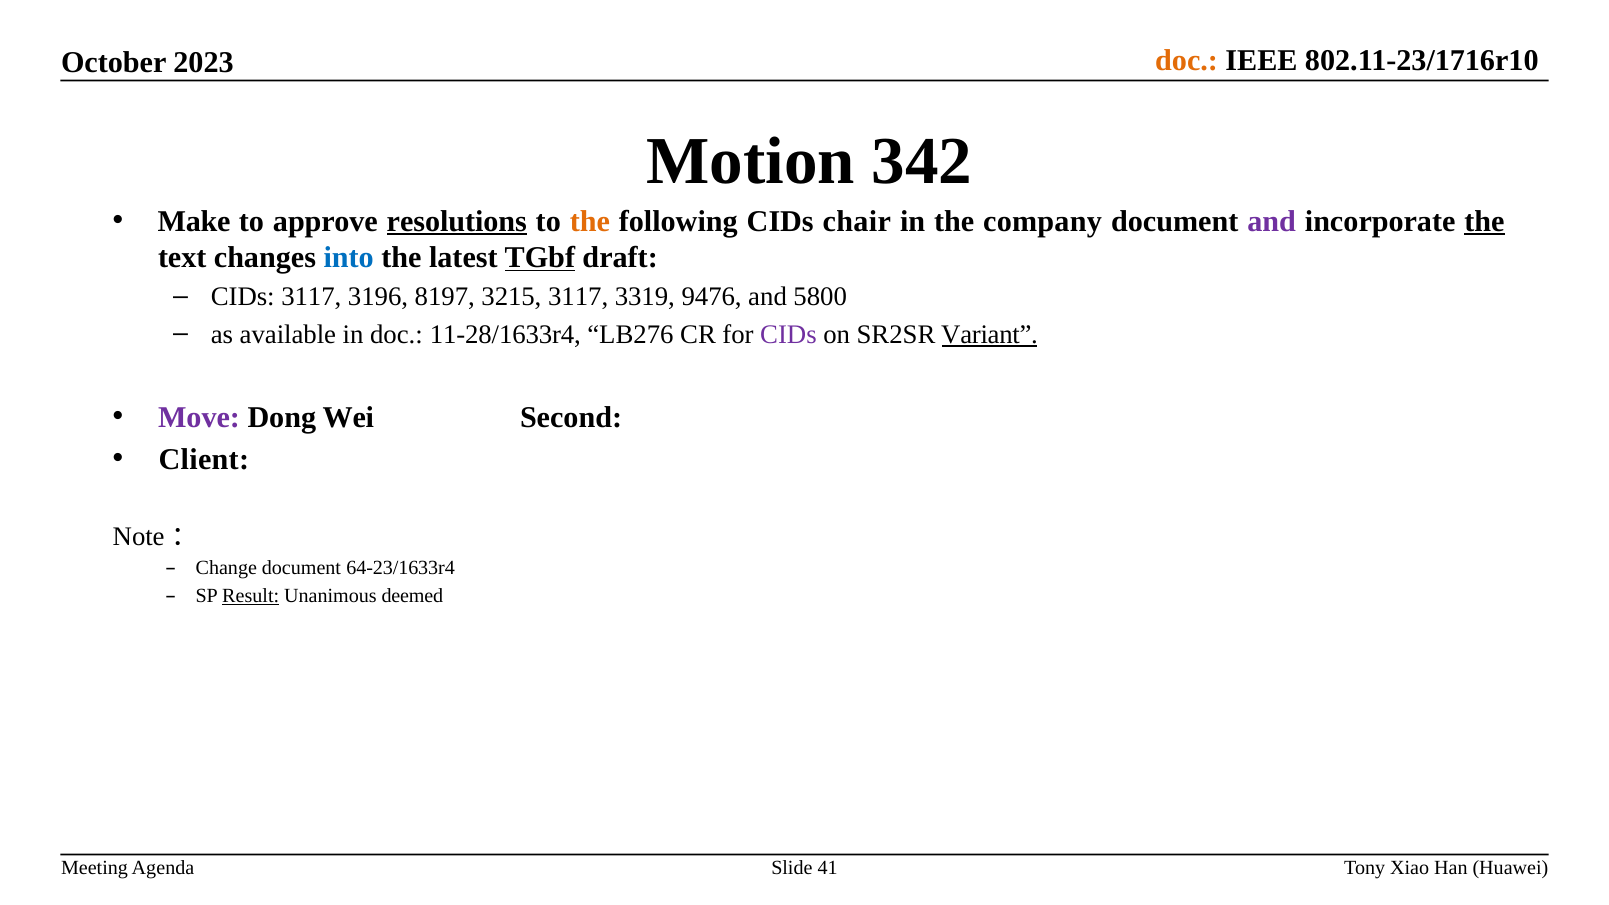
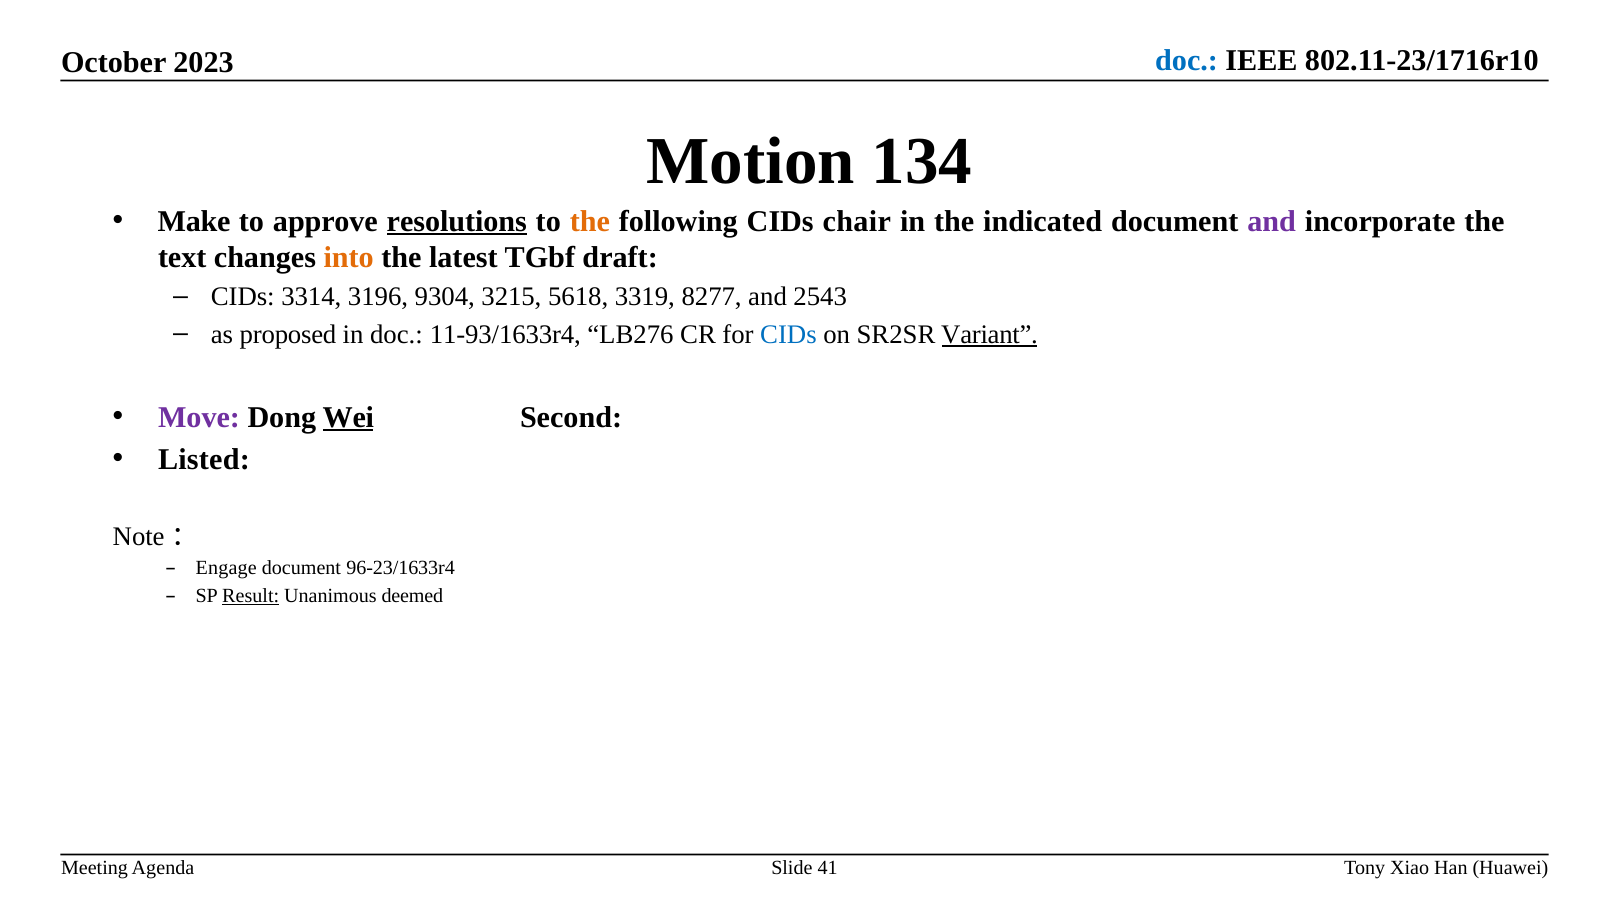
doc colour: orange -> blue (1187, 61)
342: 342 -> 134 (922, 162)
company: company -> indicated (1043, 221)
the underline: present -> none (1484, 221)
into colour: blue -> orange (349, 258)
TGbf underline: present -> none (540, 258)
CIDs 3117: 3117 -> 3314 (311, 297)
8197: 8197 -> 9304 (445, 297)
3215 3117: 3117 -> 5618 (578, 297)
9476: 9476 -> 8277 (712, 297)
5800: 5800 -> 2543 (820, 297)
available: available -> proposed (288, 334)
11-28/1633r4: 11-28/1633r4 -> 11-93/1633r4 (505, 334)
CIDs colour: purple -> blue (788, 334)
Wei underline: none -> present (348, 417)
Client: Client -> Listed (204, 459)
Change: Change -> Engage (226, 568)
64-23/1633r4: 64-23/1633r4 -> 96-23/1633r4 (401, 568)
